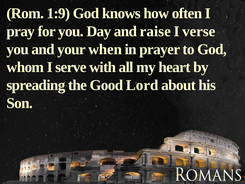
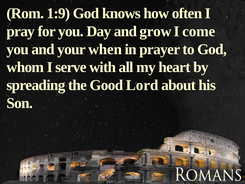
raise: raise -> grow (155, 31)
verse: verse -> come (199, 31)
